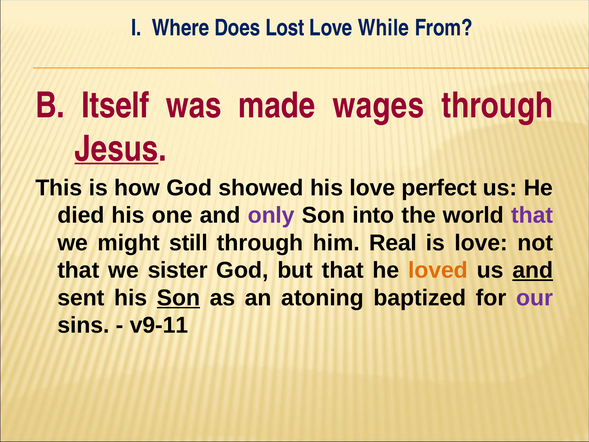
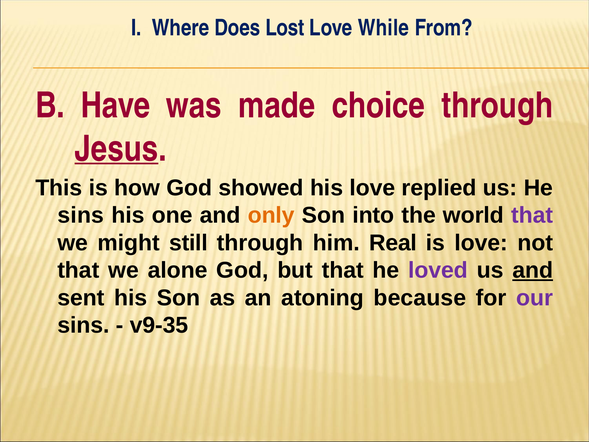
Itself: Itself -> Have (116, 106)
wages: wages -> choice (379, 106)
perfect: perfect -> replied (439, 188)
died: died -> sins (81, 215)
only colour: purple -> orange (271, 215)
sister: sister -> alone (178, 270)
loved colour: orange -> purple (438, 270)
Son underline: present -> none (178, 298)
baptized: baptized -> because (420, 298)
v9-11: v9-11 -> v9-35 (159, 325)
